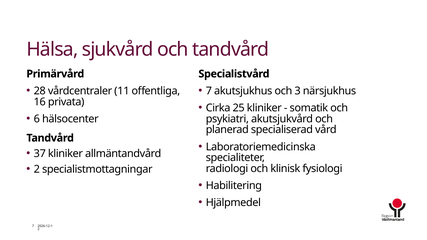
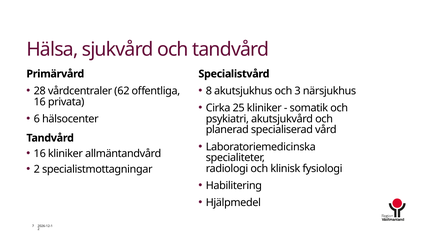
11: 11 -> 62 (122, 91)
7: 7 -> 8 (209, 91)
37: 37 -> 16 (40, 154)
